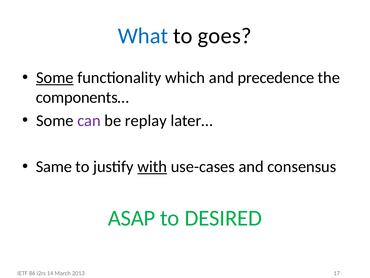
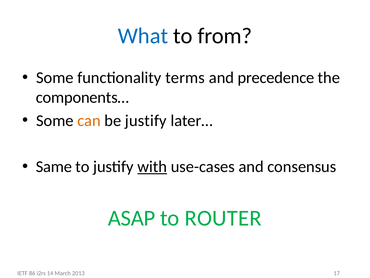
goes: goes -> from (225, 36)
Some underline: present -> none (55, 78)
which: which -> terms (185, 78)
can colour: purple -> orange (89, 120)
be replay: replay -> justify (146, 120)
DESIRED: DESIRED -> ROUTER (223, 218)
